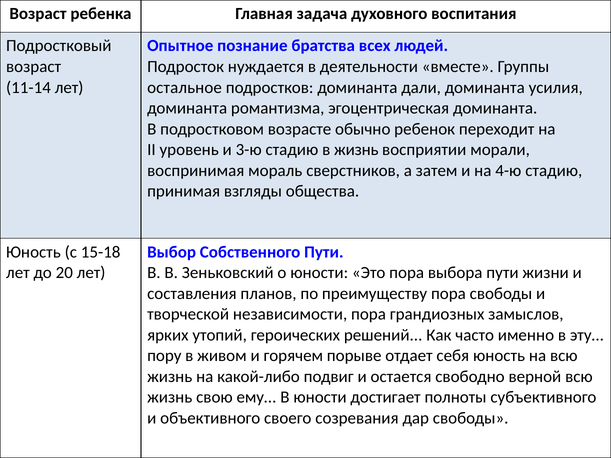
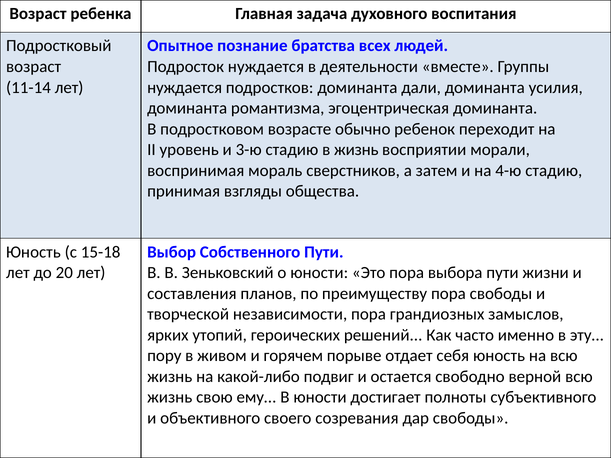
остальное: остальное -> нуждается (185, 87)
